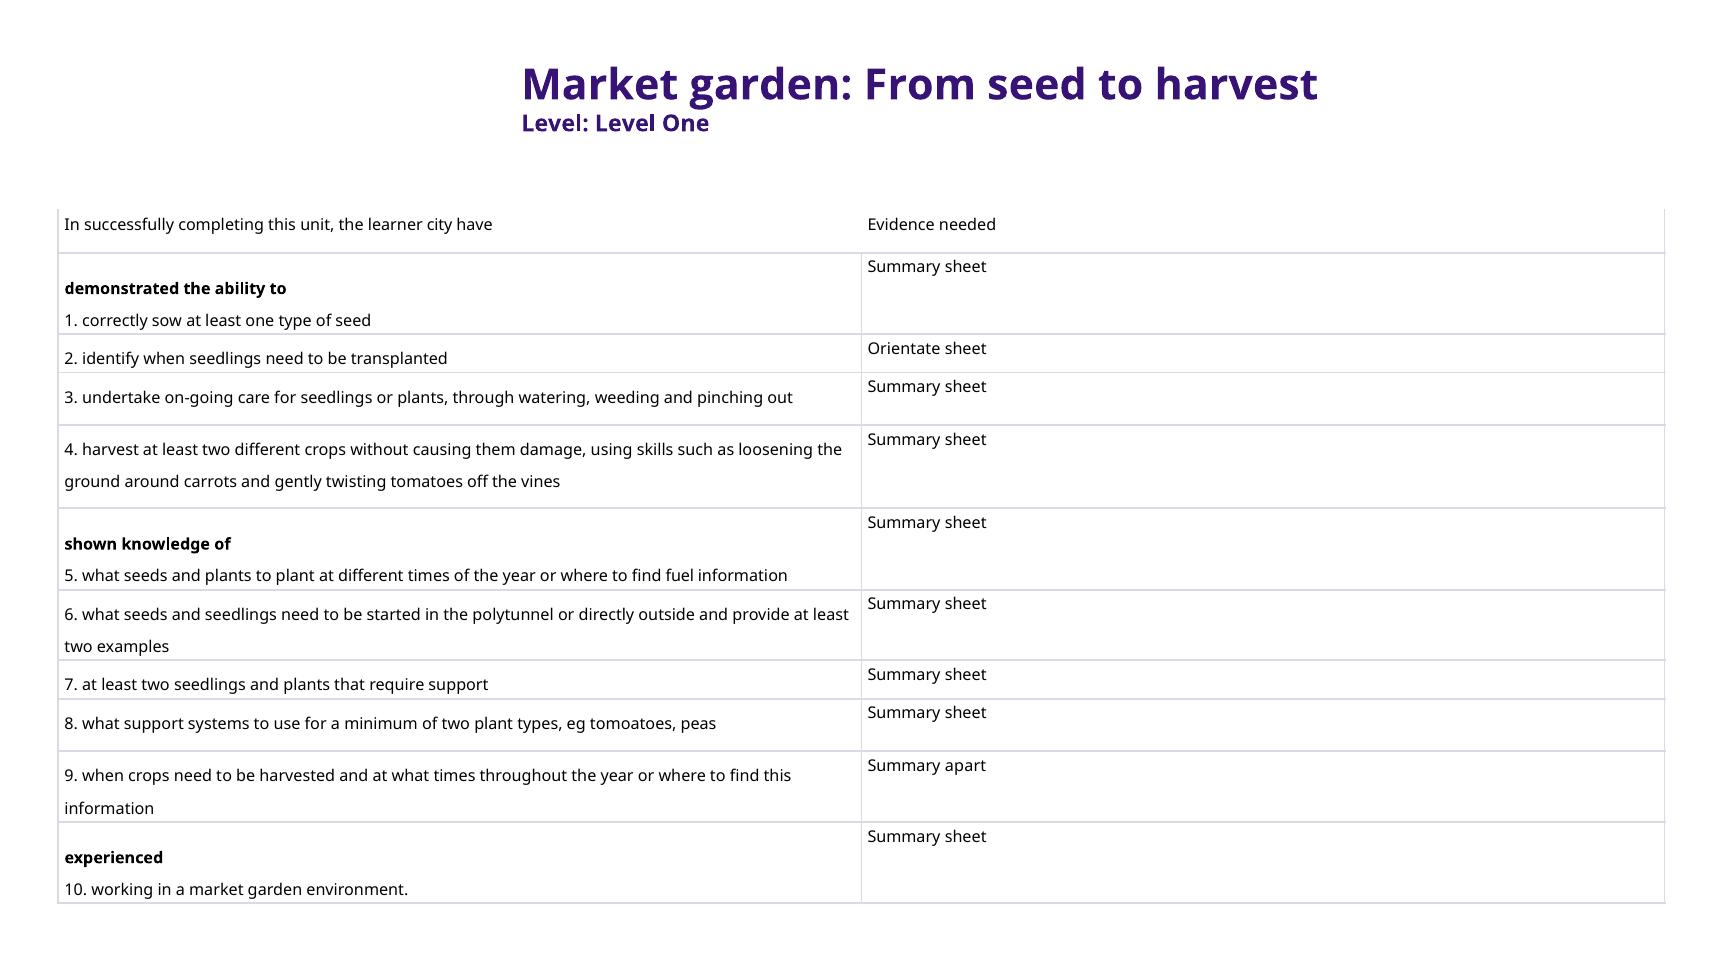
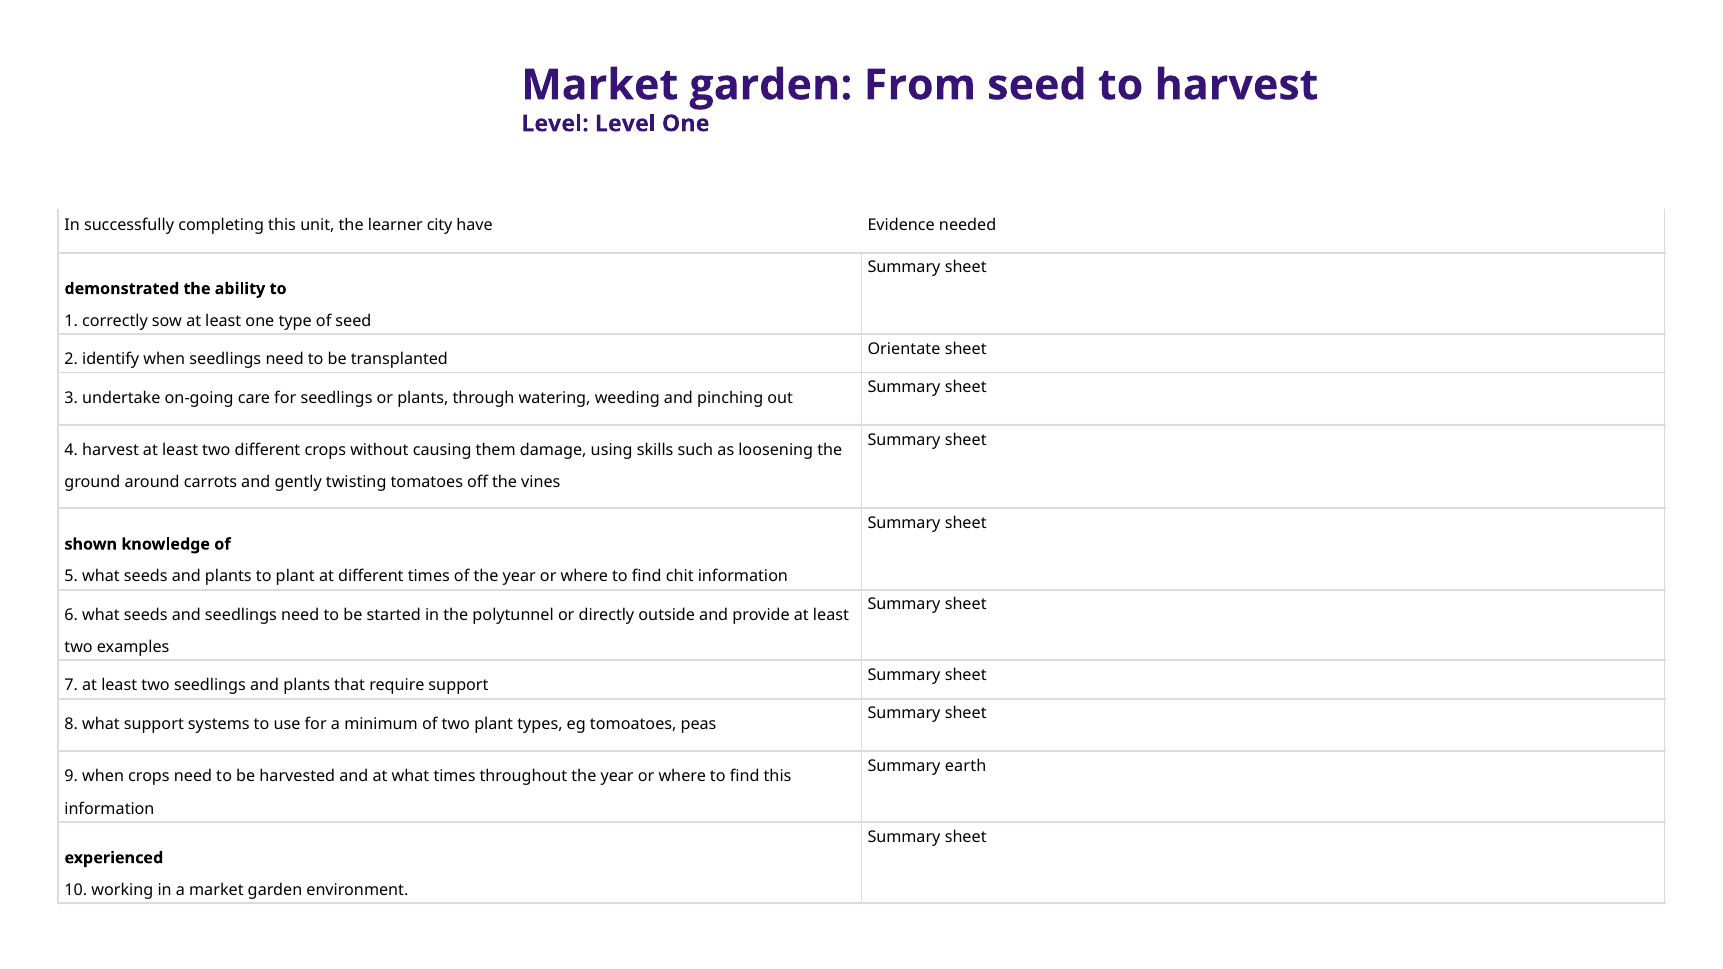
fuel: fuel -> chit (680, 577)
apart: apart -> earth (966, 766)
